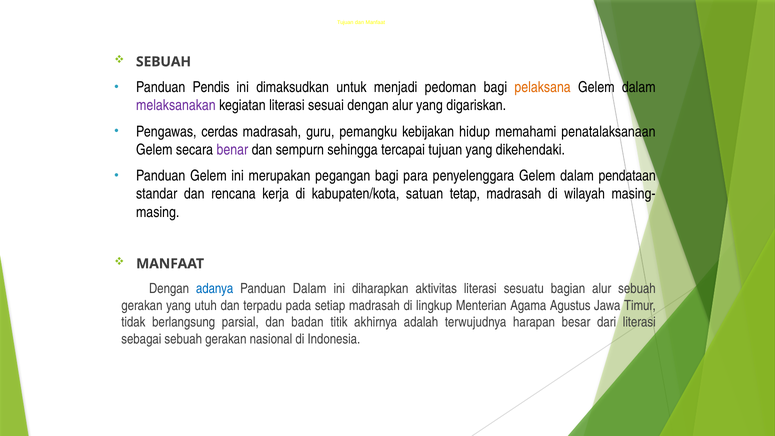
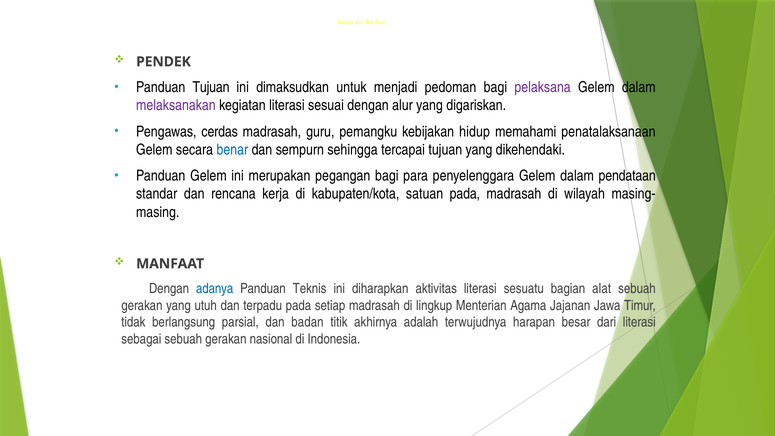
SEBUAH: SEBUAH -> PENDEK (164, 62)
Panduan Pendis: Pendis -> Tujuan (211, 87)
pelaksana colour: orange -> purple (543, 87)
benar colour: purple -> blue (232, 150)
satuan tetap: tetap -> pada (465, 194)
Panduan Dalam: Dalam -> Teknis (310, 289)
bagian alur: alur -> alat (602, 289)
Agustus: Agustus -> Jajanan (570, 305)
